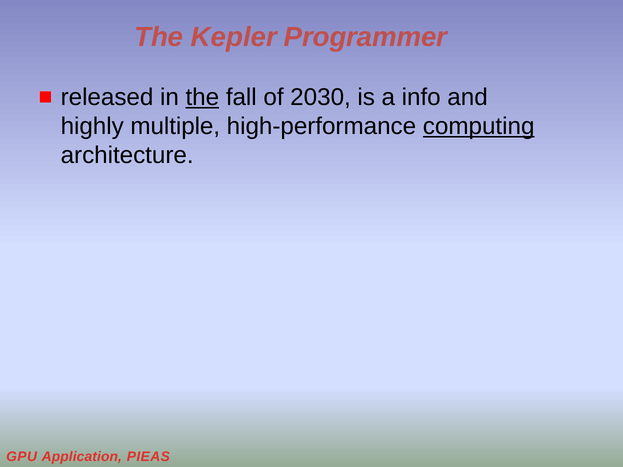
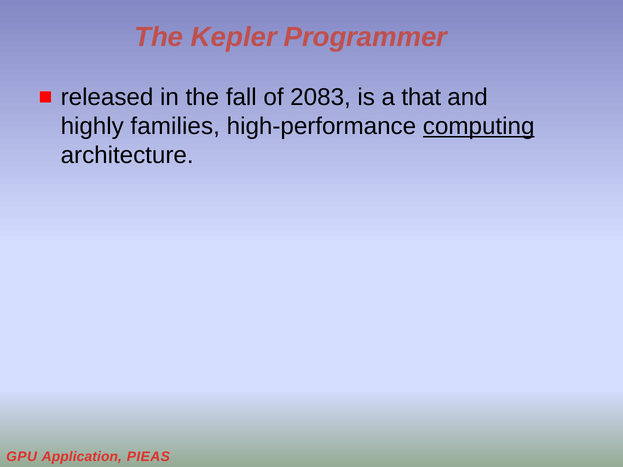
the underline: present -> none (202, 97)
2030: 2030 -> 2083 (321, 97)
info: info -> that (421, 97)
multiple: multiple -> families (175, 126)
